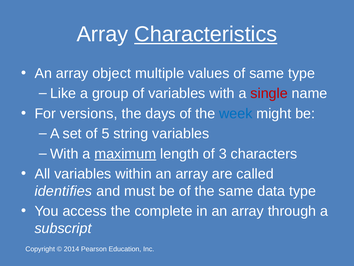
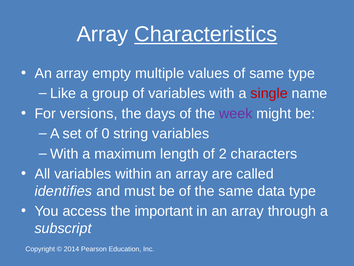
object: object -> empty (112, 73)
week colour: blue -> purple (236, 113)
5: 5 -> 0 (106, 133)
maximum underline: present -> none (125, 154)
3: 3 -> 2 (223, 154)
complete: complete -> important (164, 211)
